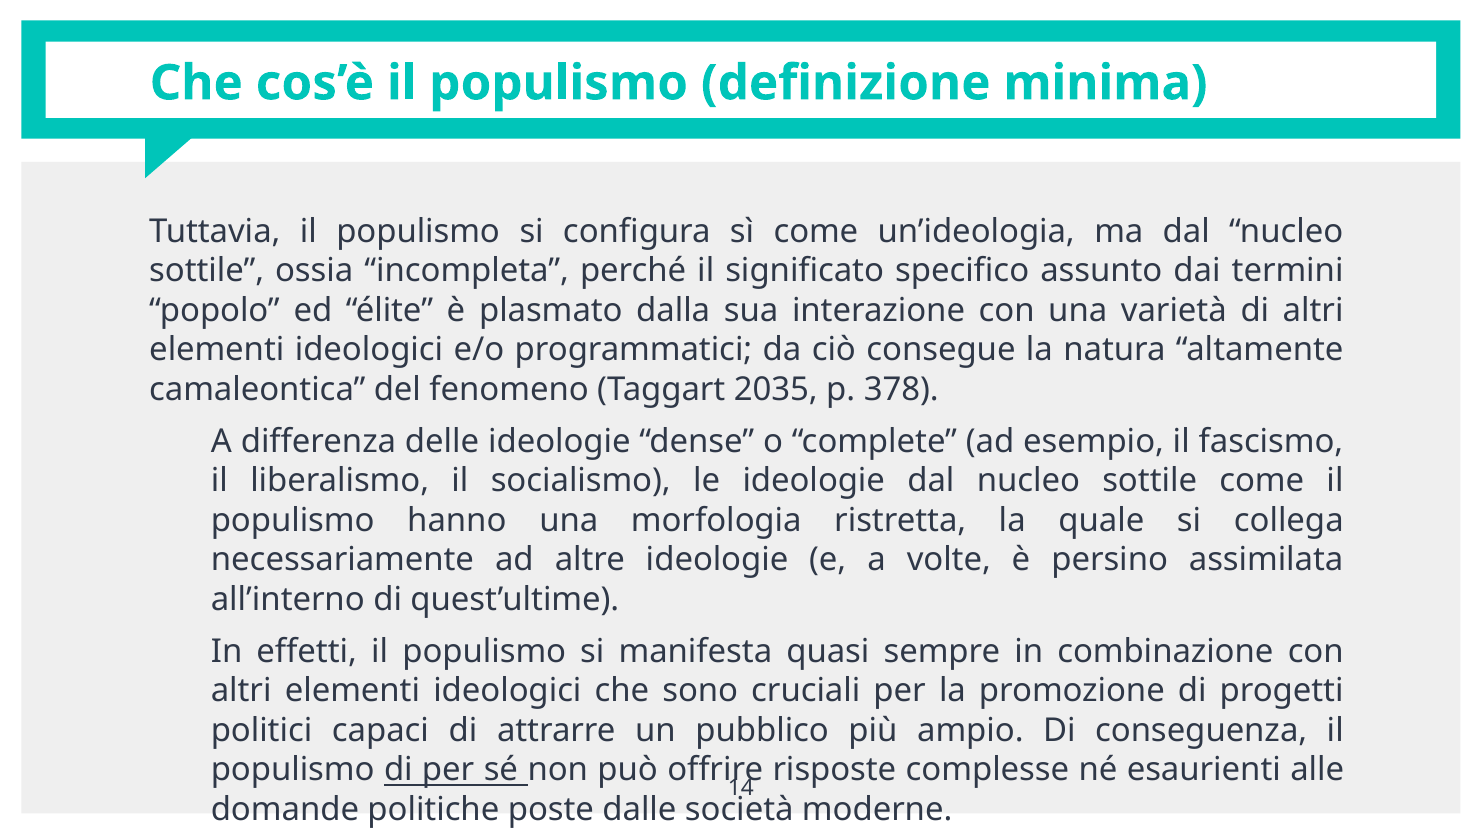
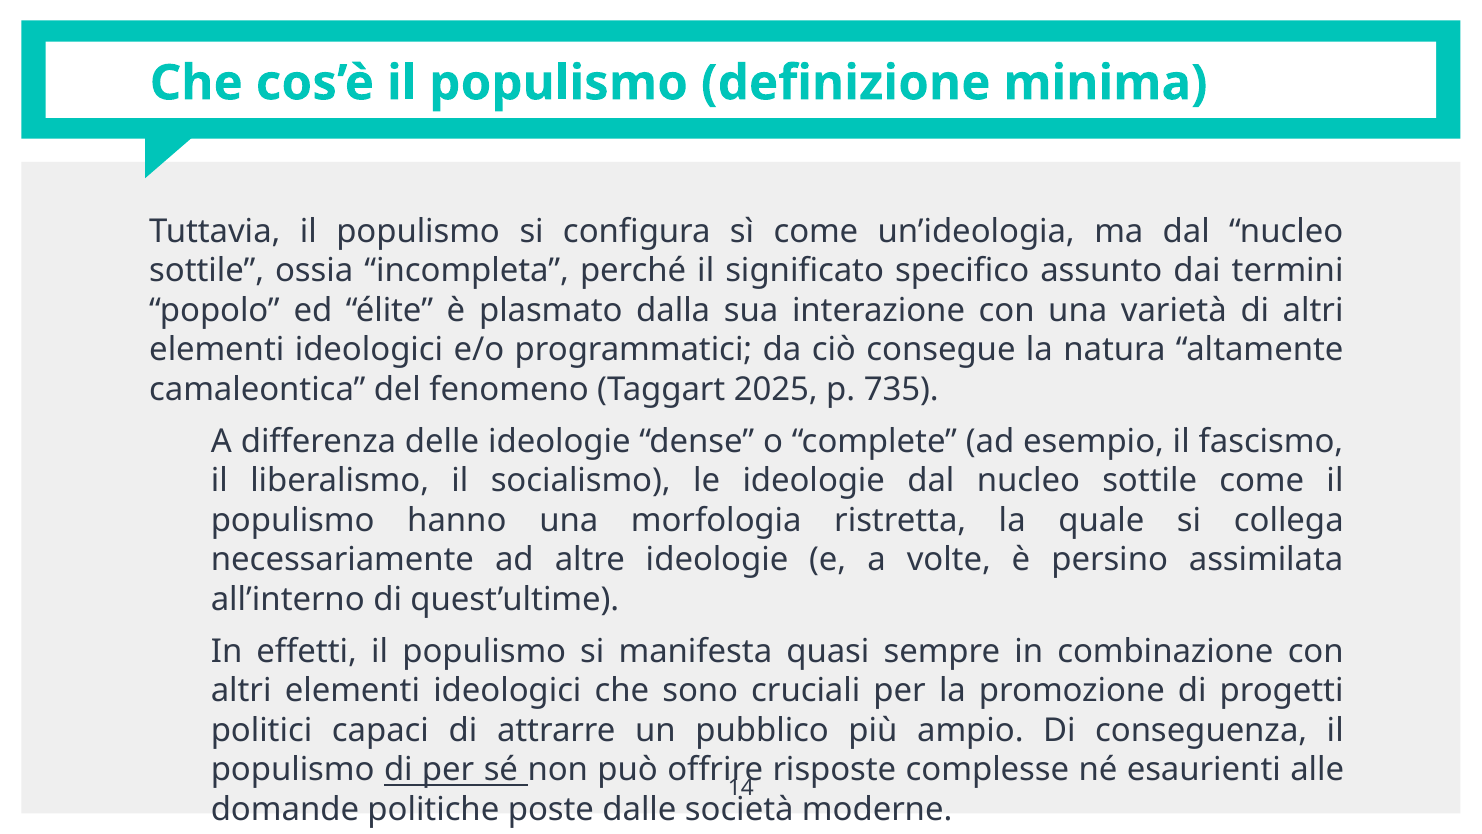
2035: 2035 -> 2025 (776, 389)
378: 378 -> 735 (901, 389)
